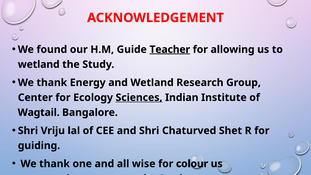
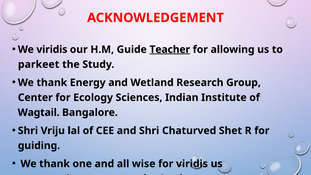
We found: found -> viridis (52, 49)
wetland: wetland -> parkeet (39, 64)
Sciences underline: present -> none (139, 97)
for colour: colour -> viridis (192, 164)
